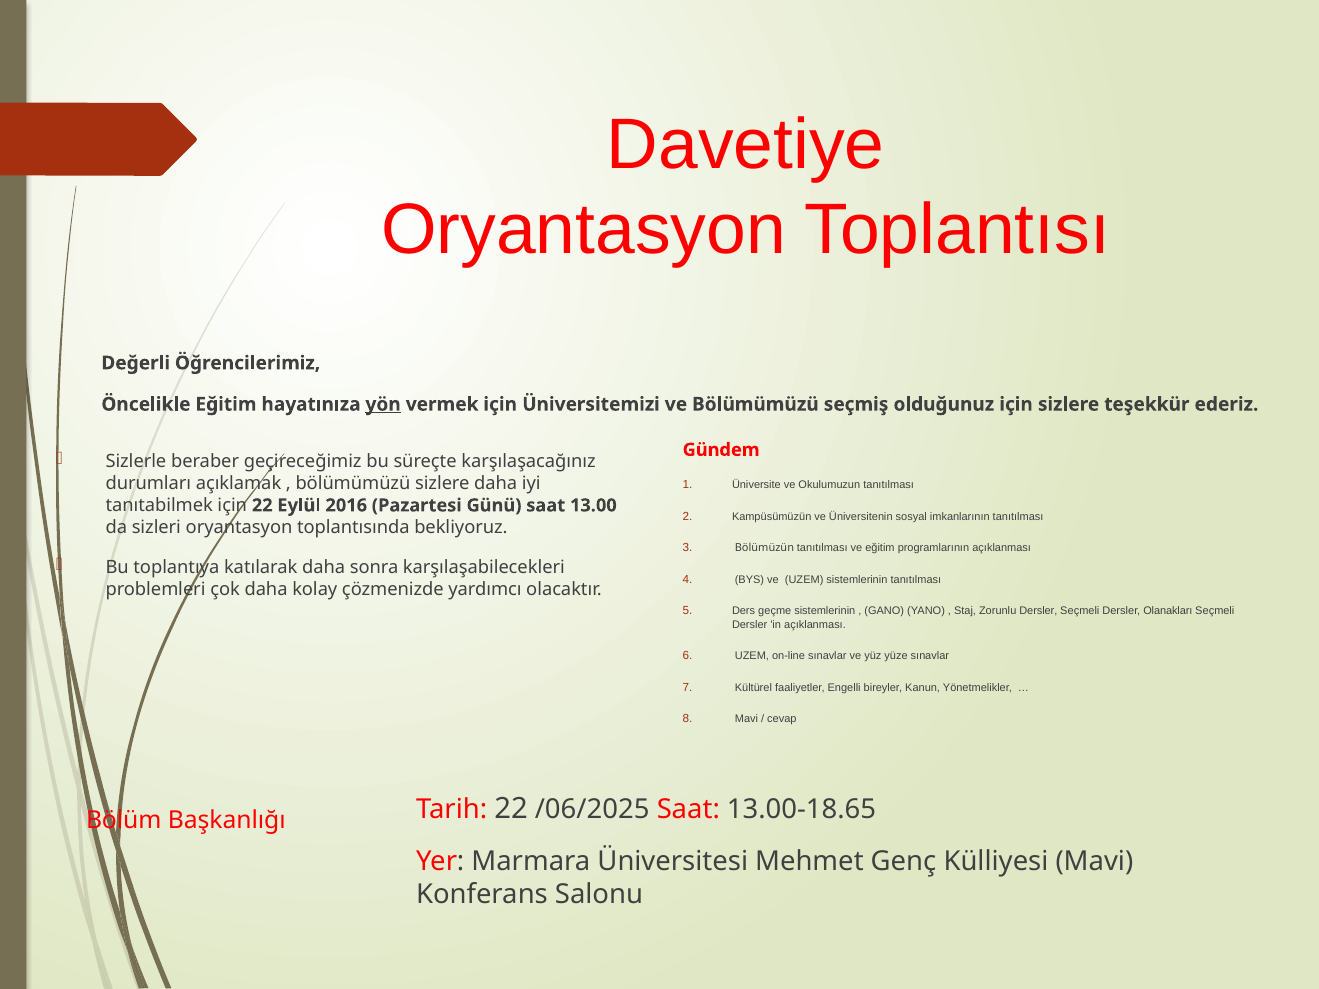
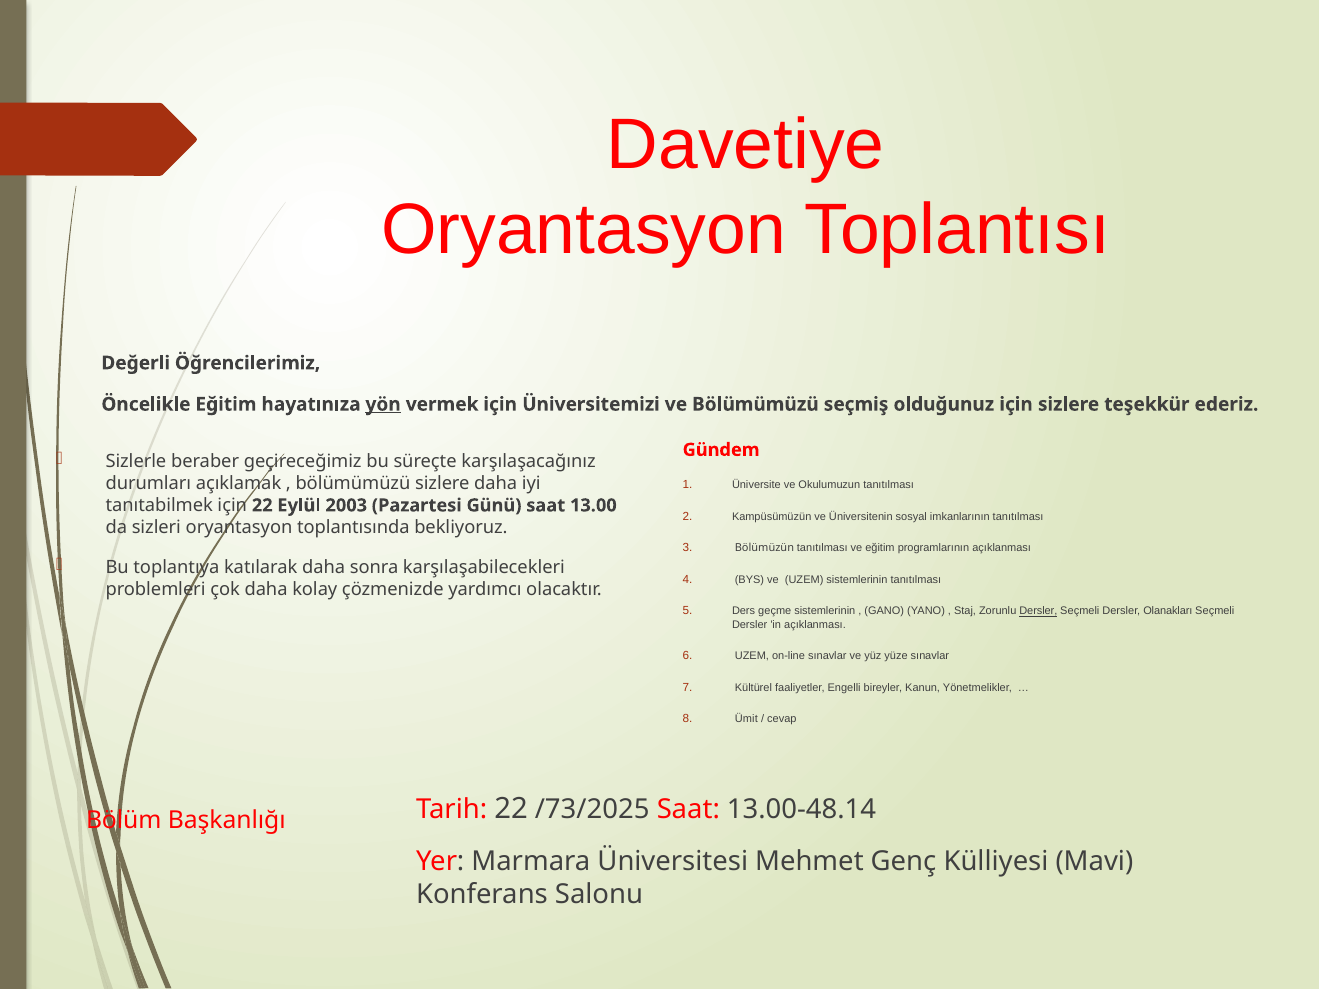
2016: 2016 -> 2003 (346, 506)
Dersler underline: none -> present (1038, 611)
Mavi: Mavi -> Ümit (746, 719)
/06/2025: /06/2025 -> /73/2025 (592, 810)
13.00-18.65: 13.00-18.65 -> 13.00-48.14 (801, 810)
